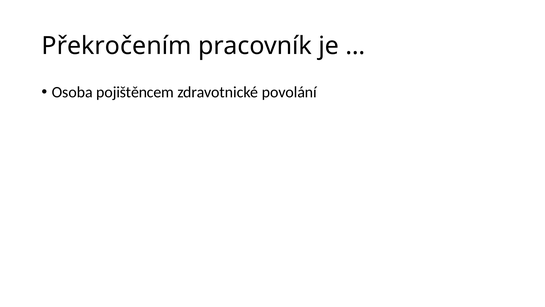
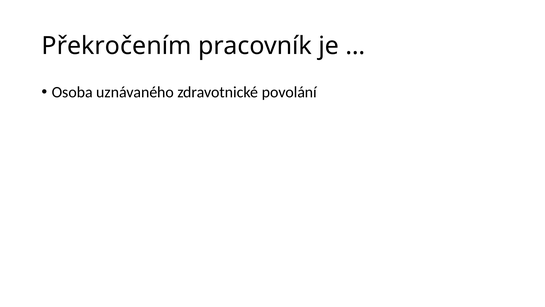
pojištěncem: pojištěncem -> uznávaného (135, 92)
